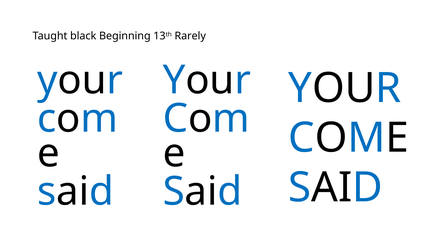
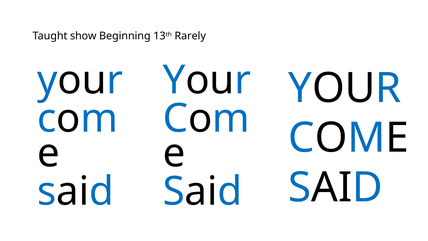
black: black -> show (83, 36)
